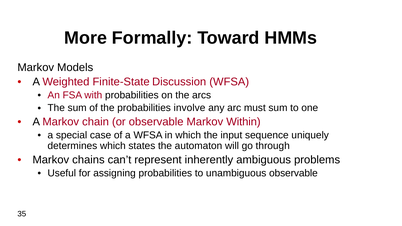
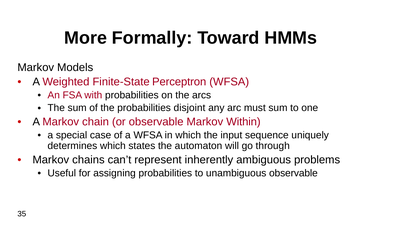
Discussion: Discussion -> Perceptron (179, 82)
involve: involve -> disjoint (190, 108)
